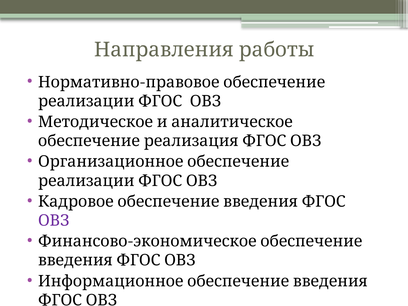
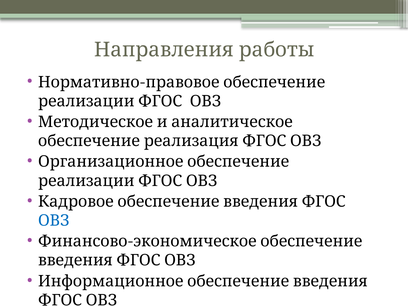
ОВЗ colour: purple -> blue (54, 221)
